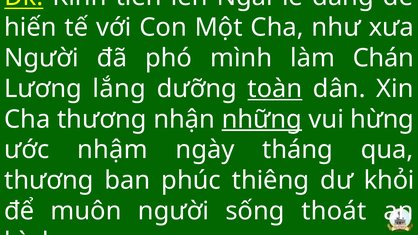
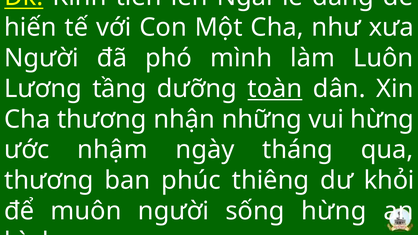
Chán: Chán -> Luôn (383, 58)
lắng: lắng -> tầng (120, 89)
những underline: present -> none (262, 119)
sống thoát: thoát -> hừng (334, 211)
